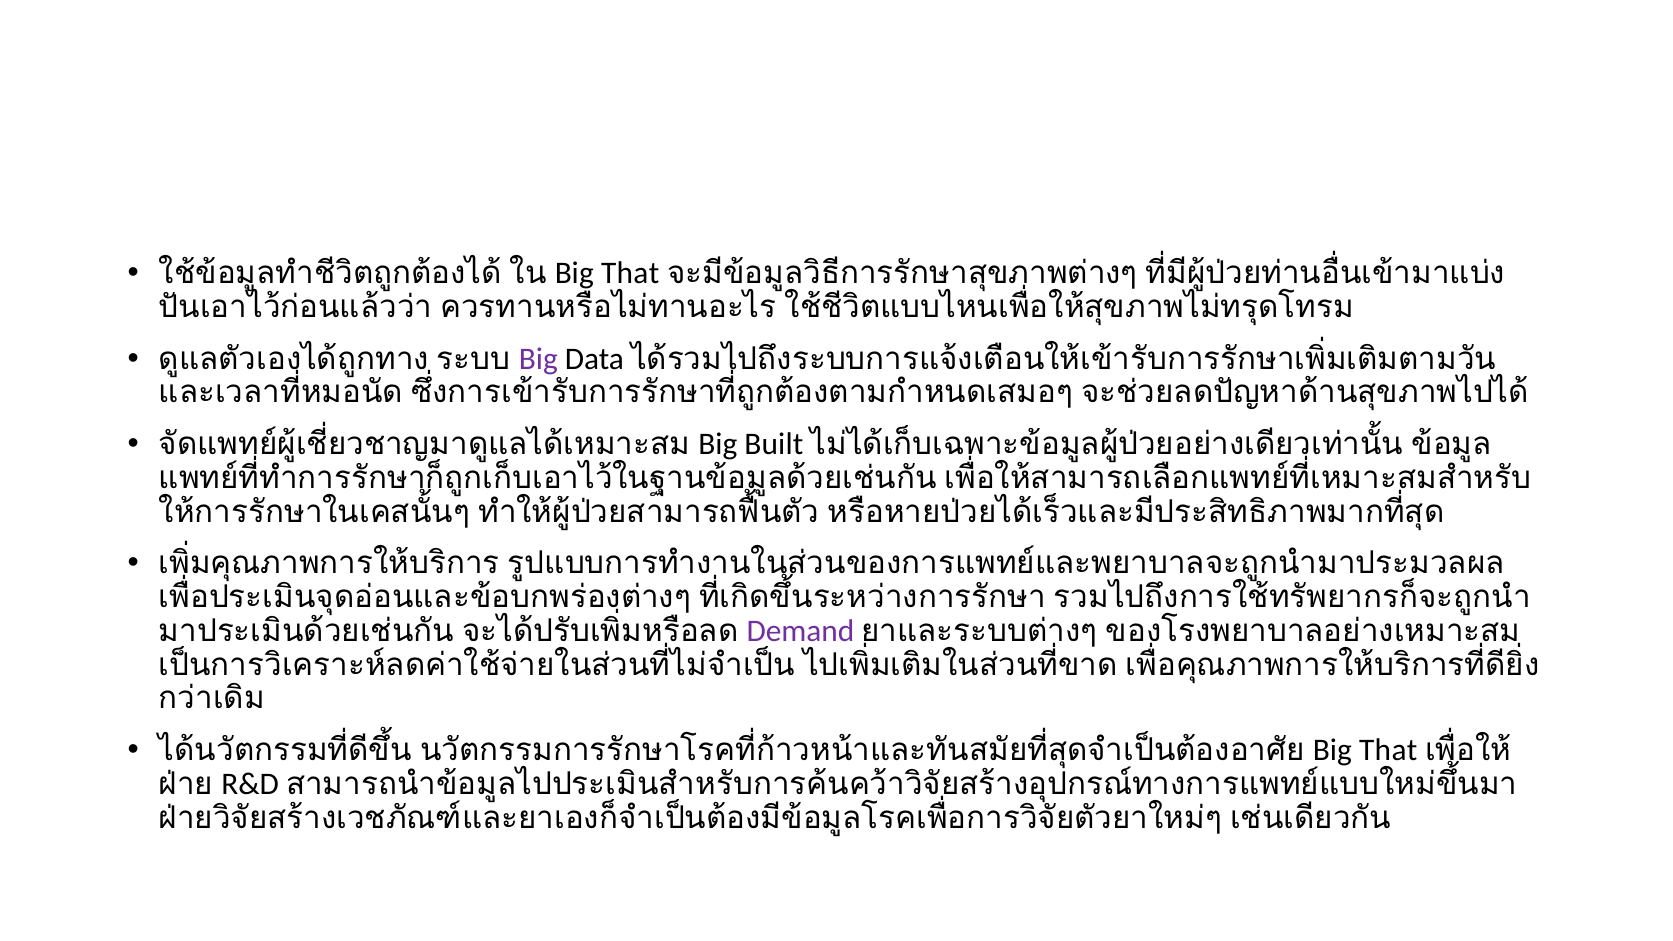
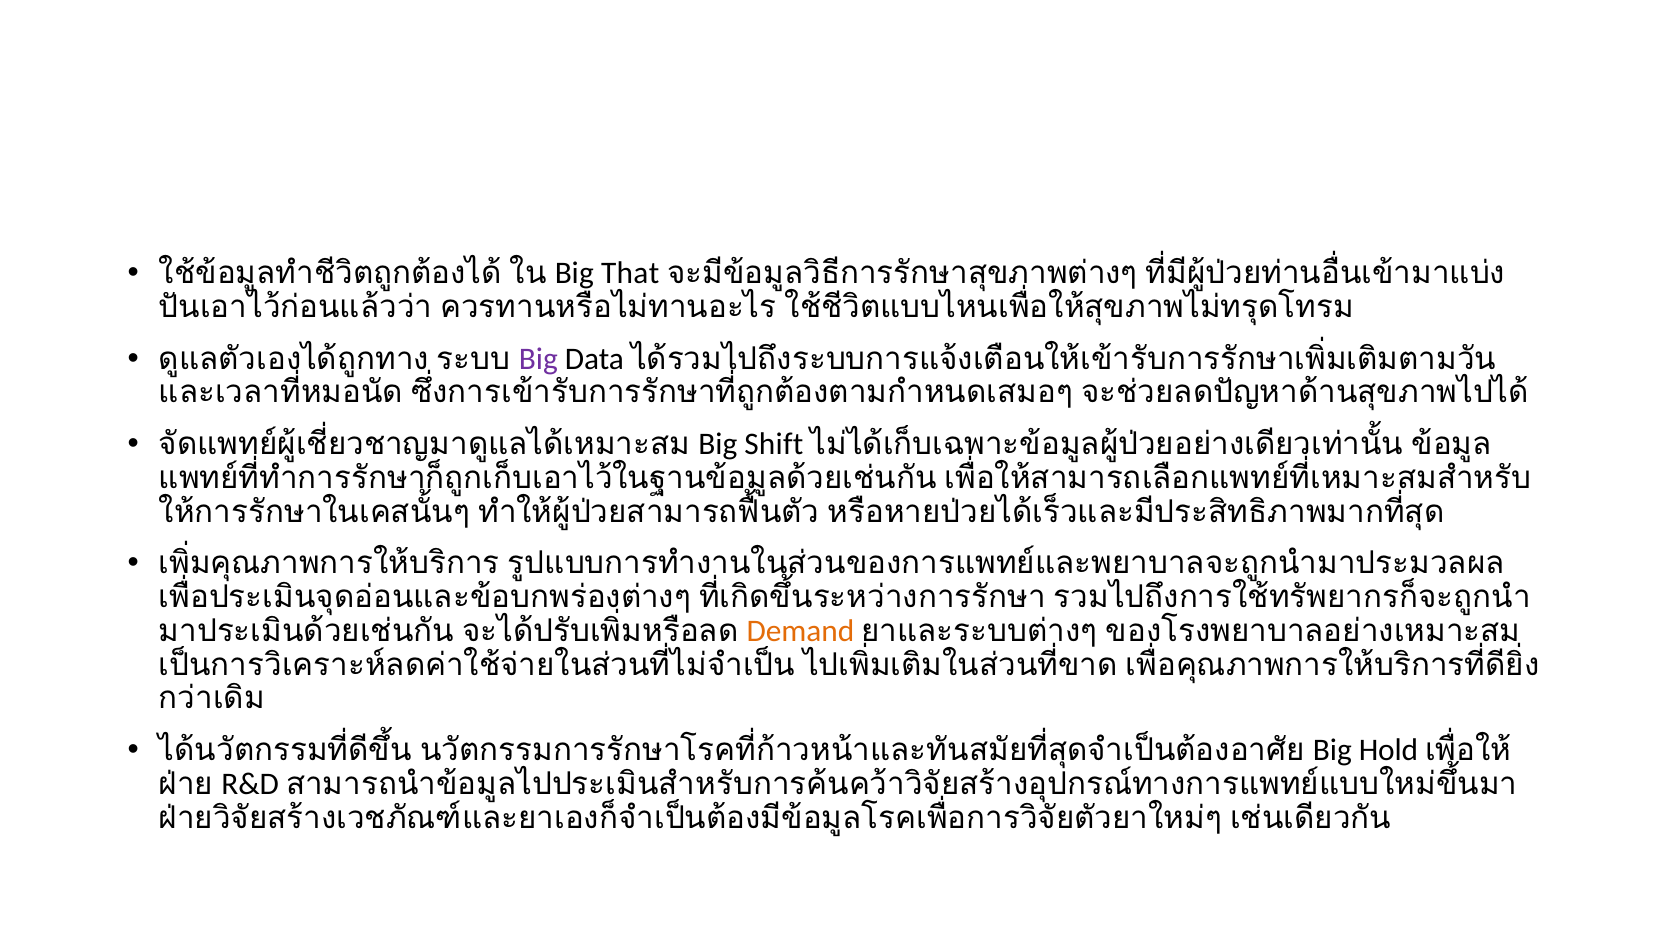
Built: Built -> Shift (774, 444)
Demand colour: purple -> orange (800, 631)
That: That -> Hold (1388, 750)
